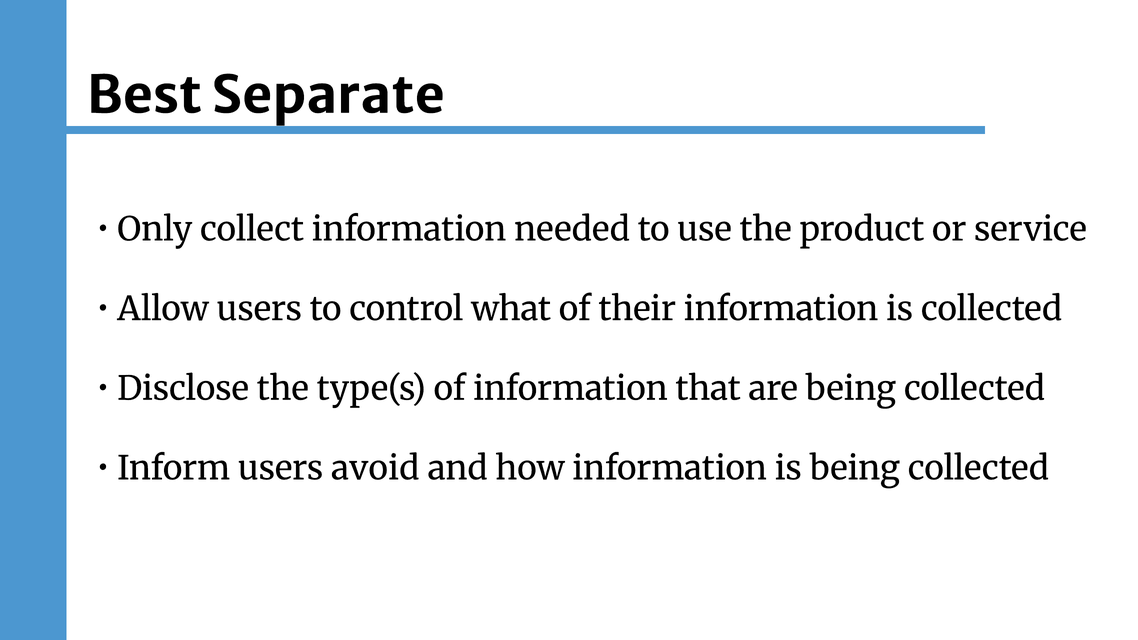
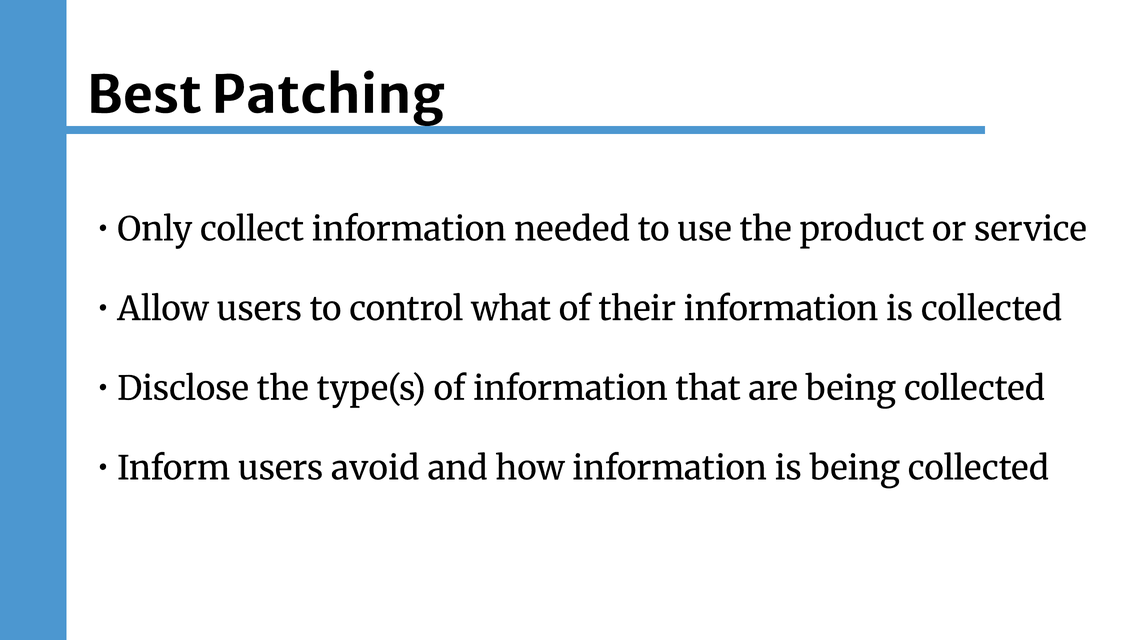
Separate: Separate -> Patching (328, 96)
